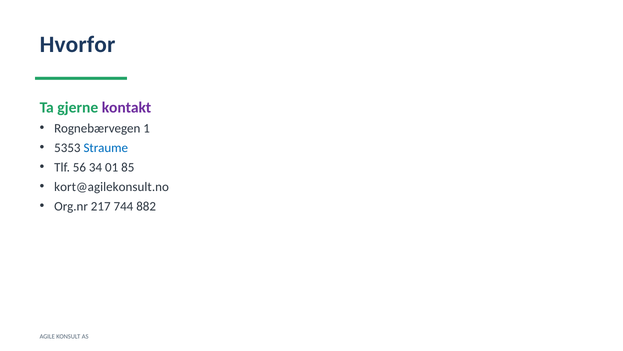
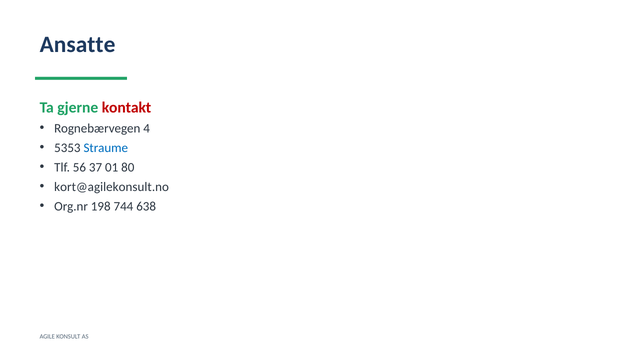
Hvorfor: Hvorfor -> Ansatte (78, 44)
kontakt colour: purple -> red (127, 107)
1: 1 -> 4 (147, 128)
34: 34 -> 37 (96, 167)
85: 85 -> 80 (128, 167)
217: 217 -> 198 (101, 206)
882: 882 -> 638 (146, 206)
